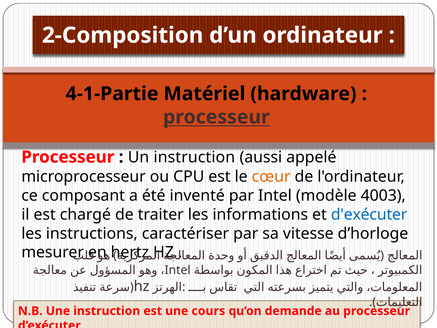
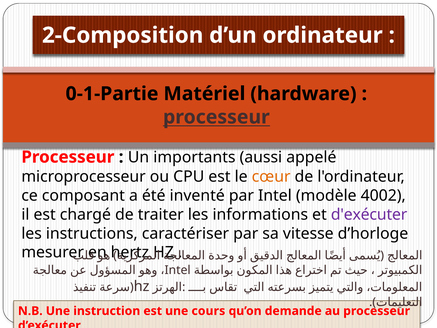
4-1-Partie: 4-1-Partie -> 0-1-Partie (112, 94)
Un instruction: instruction -> importants (194, 157)
4003: 4003 -> 4002 (383, 195)
d'exécuter colour: blue -> purple (369, 214)
